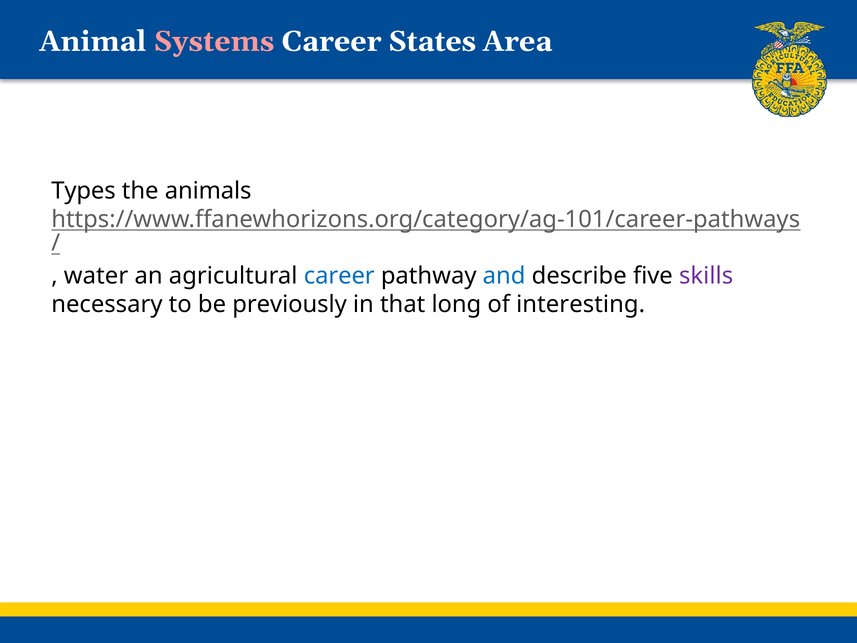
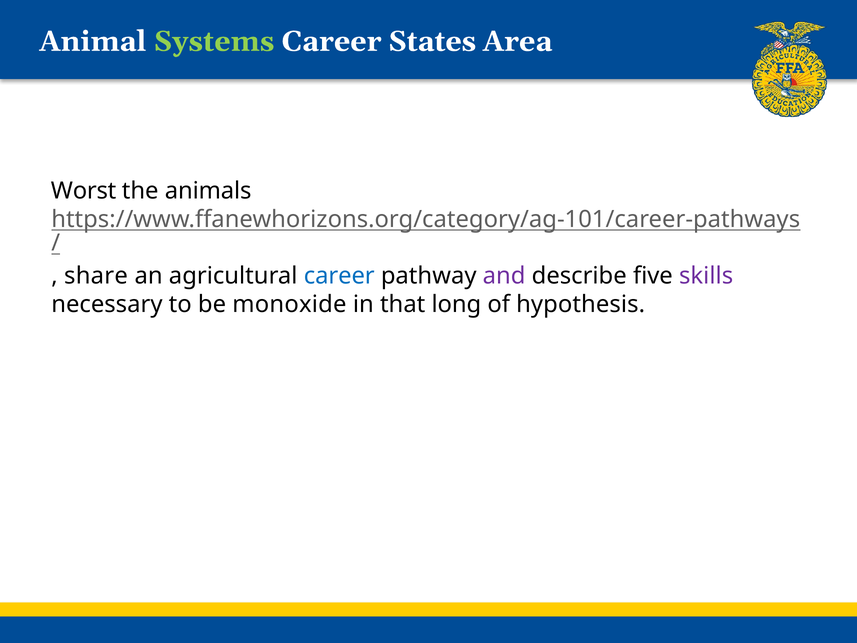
Systems colour: pink -> light green (214, 41)
Types: Types -> Worst (84, 191)
water: water -> share (96, 276)
and colour: blue -> purple (504, 276)
previously: previously -> monoxide (289, 304)
interesting: interesting -> hypothesis (581, 304)
